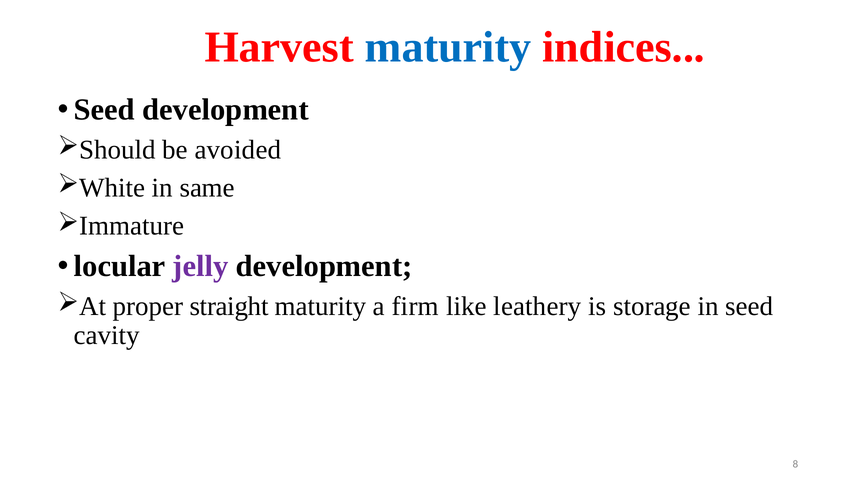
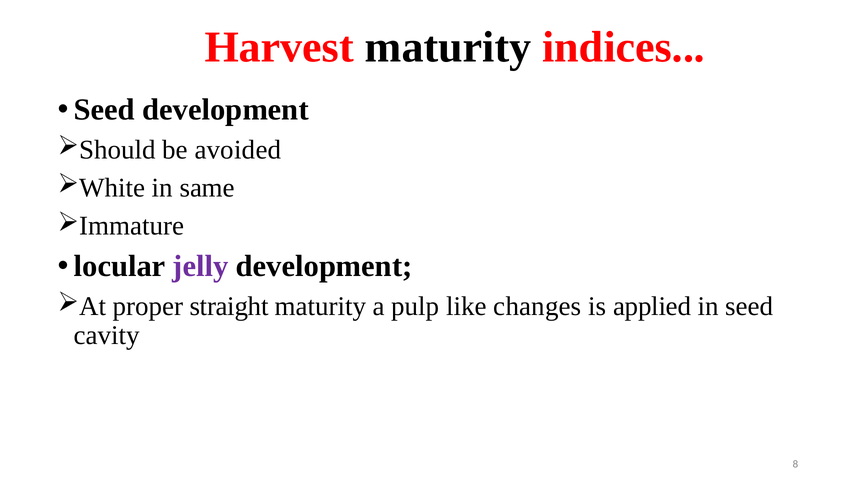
maturity colour: blue -> black (448, 47)
firm: firm -> pulp (415, 306)
leathery: leathery -> changes (537, 306)
storage: storage -> applied (652, 306)
